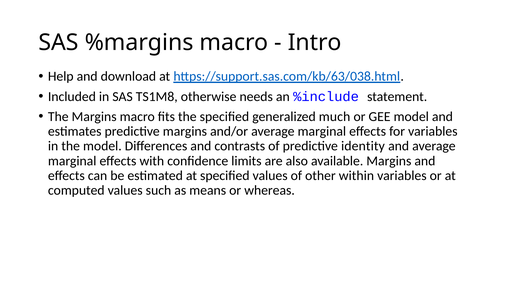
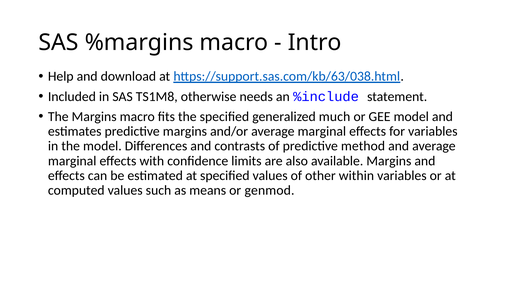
identity: identity -> method (363, 146)
whereas: whereas -> genmod (269, 190)
